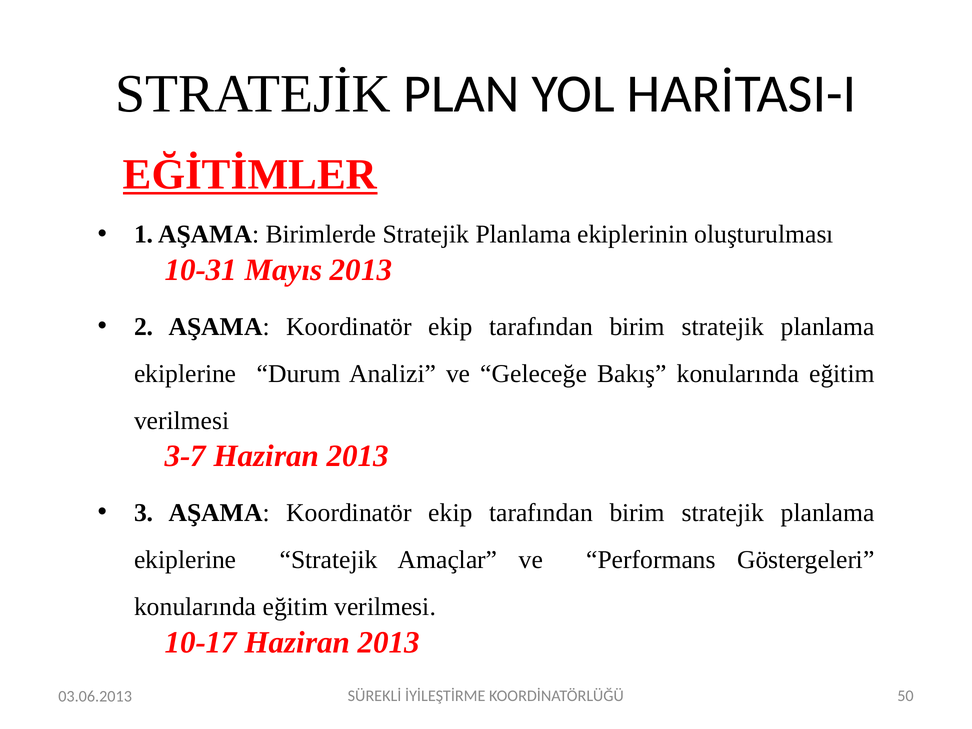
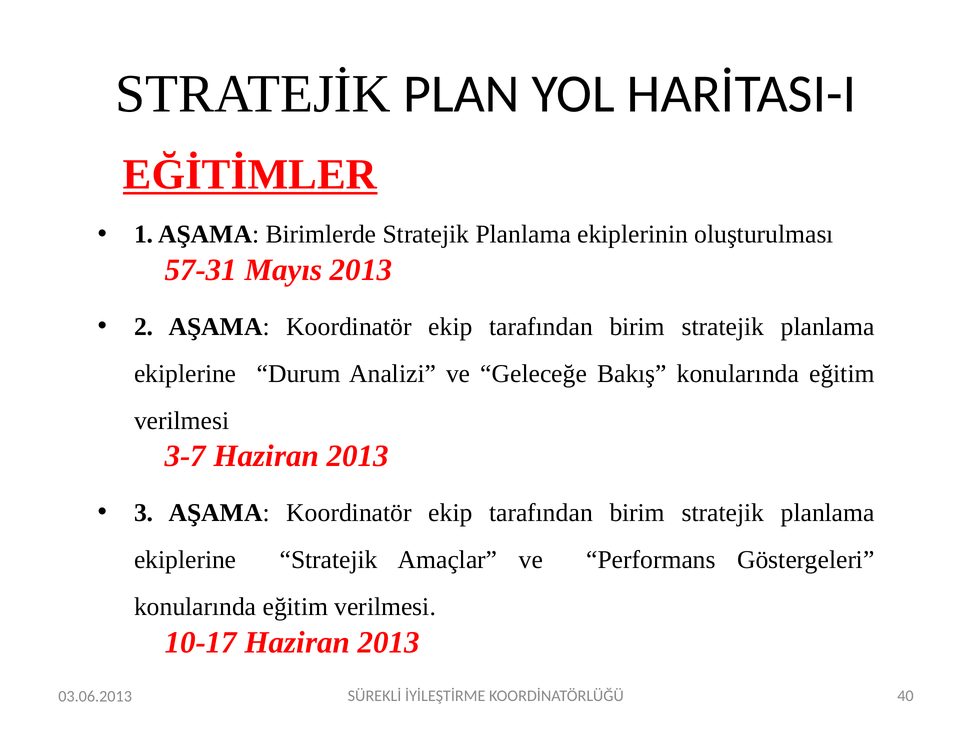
10-31: 10-31 -> 57-31 (201, 270)
50: 50 -> 40 (905, 696)
